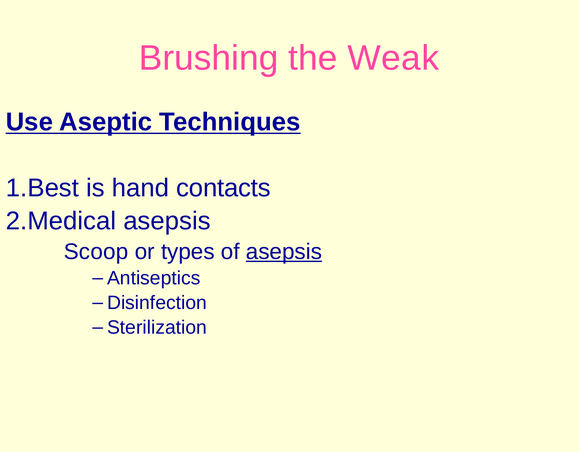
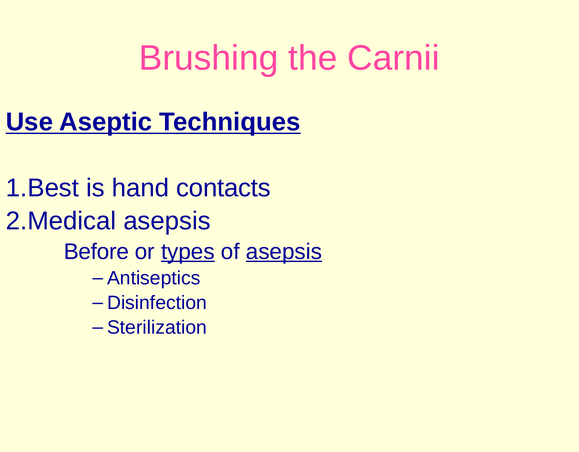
Weak: Weak -> Carnii (393, 58)
Scoop: Scoop -> Before (96, 251)
types underline: none -> present (188, 251)
